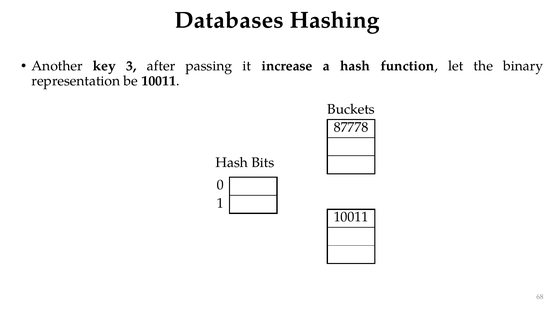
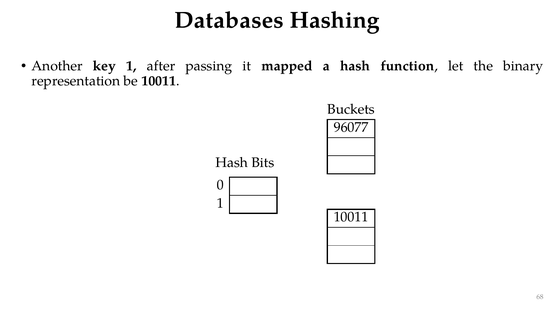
key 3: 3 -> 1 (131, 66)
increase: increase -> mapped (287, 66)
87778: 87778 -> 96077 (351, 127)
